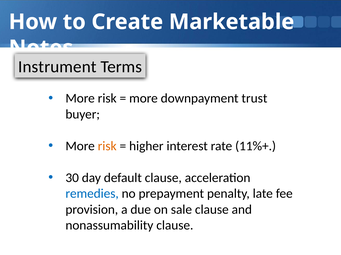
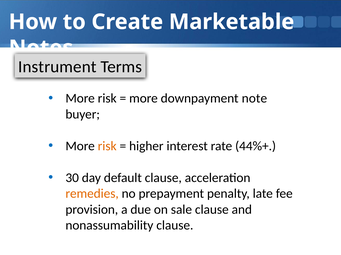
trust: trust -> note (254, 99)
11%+: 11%+ -> 44%+ (256, 146)
remedies colour: blue -> orange (92, 194)
